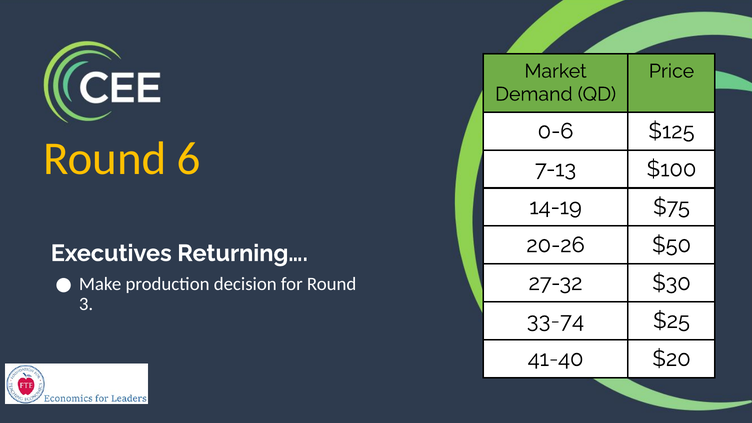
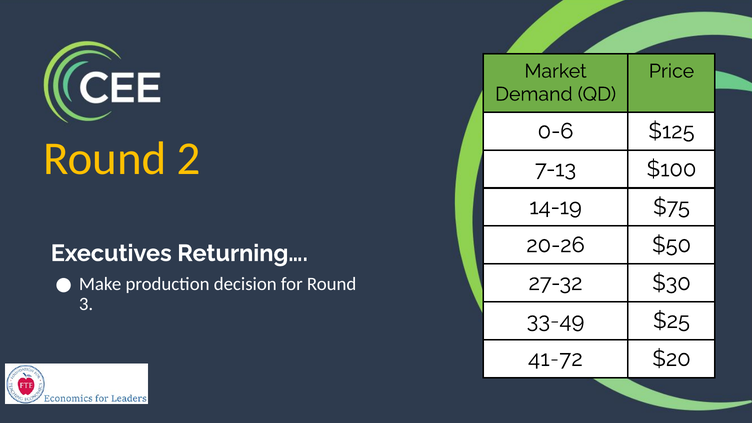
6: 6 -> 2 (189, 159)
33-74: 33-74 -> 33-49 (555, 321)
41-40: 41-40 -> 41-72 (555, 359)
